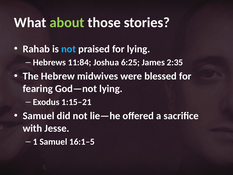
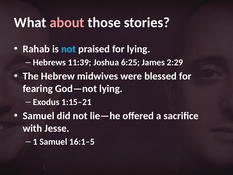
about colour: light green -> pink (67, 23)
11:84: 11:84 -> 11:39 (80, 62)
2:35: 2:35 -> 2:29 (175, 62)
